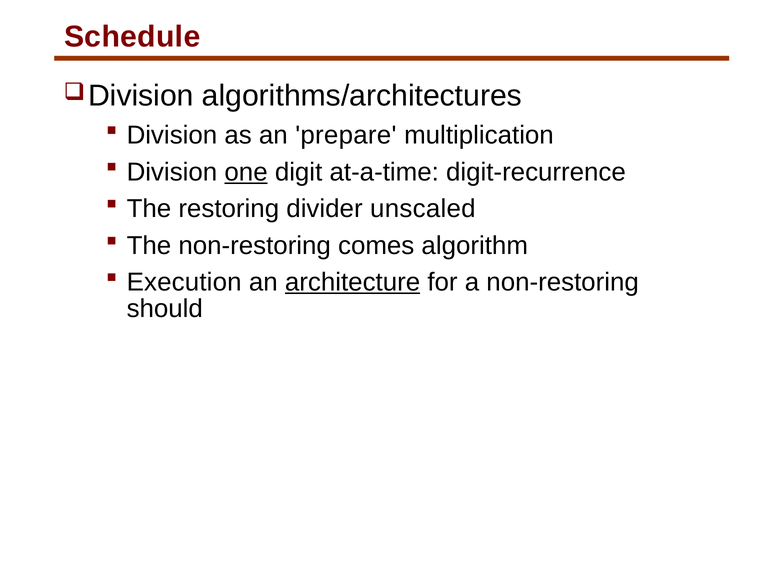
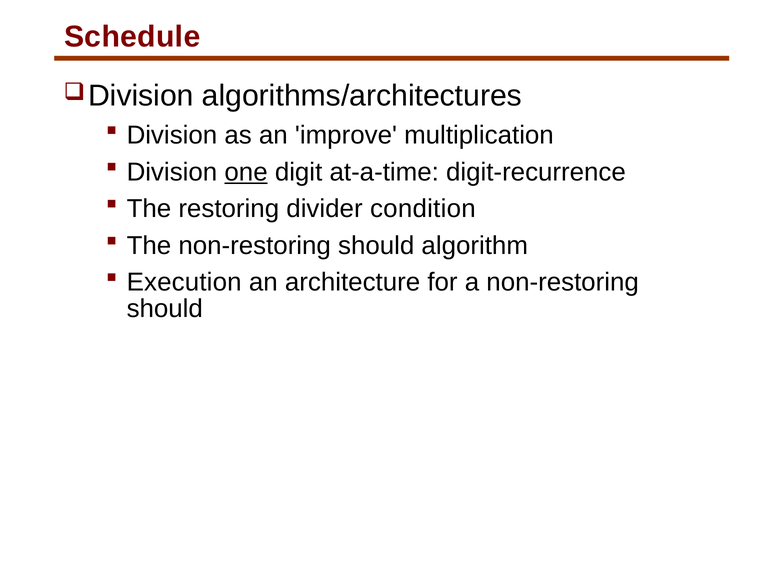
prepare: prepare -> improve (346, 135)
unscaled: unscaled -> condition (423, 209)
The non-restoring comes: comes -> should (376, 246)
architecture underline: present -> none (353, 283)
